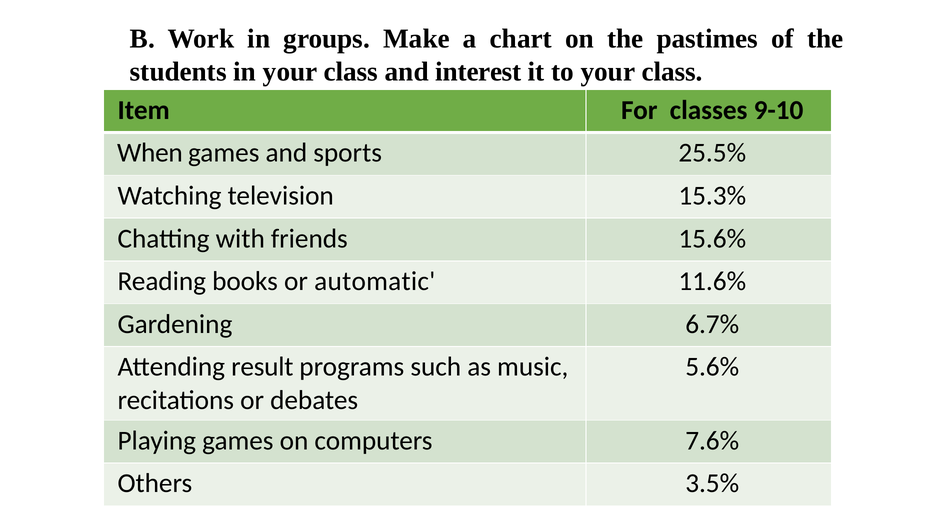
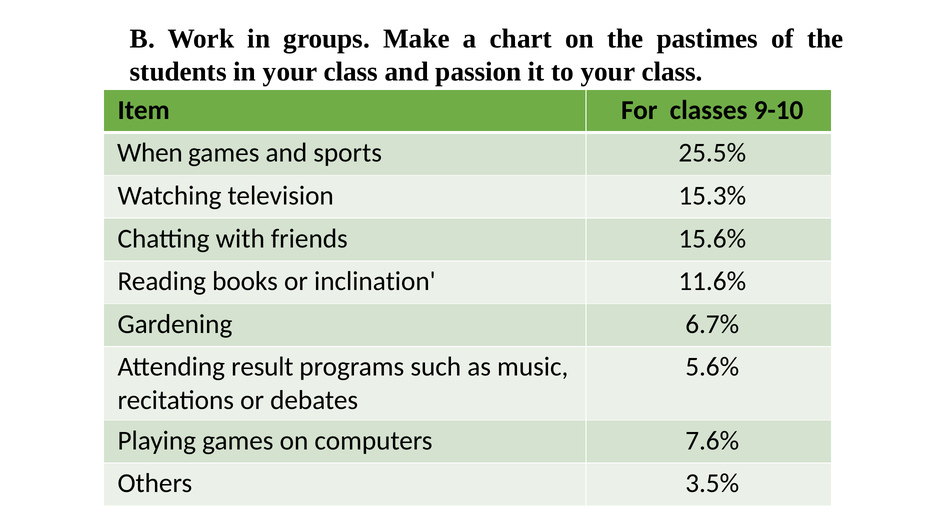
interest: interest -> passion (478, 72)
automatic: automatic -> inclination (375, 281)
